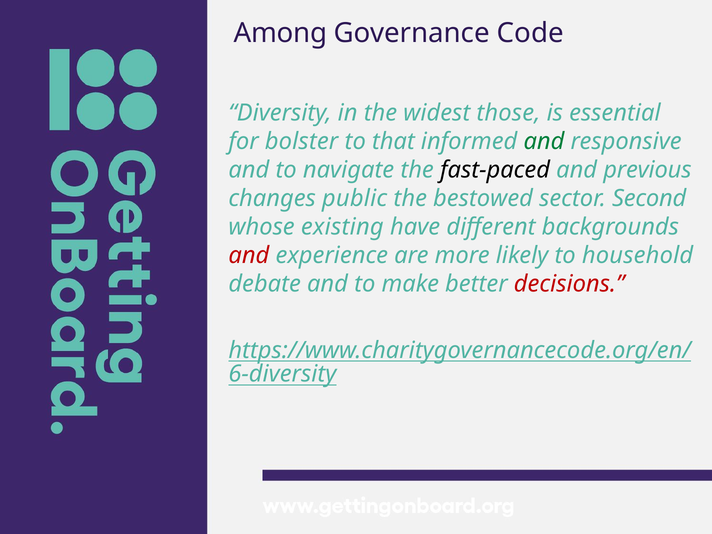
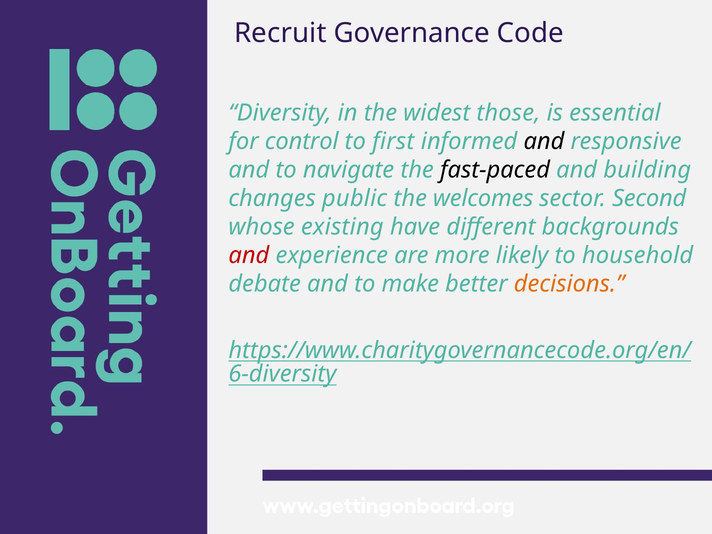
Among: Among -> Recruit (280, 33)
bolster: bolster -> control (302, 142)
that: that -> first (393, 142)
and colour: green -> black (544, 142)
previous: previous -> building (647, 170)
bestowed: bestowed -> welcomes (483, 198)
decisions colour: red -> orange (569, 284)
